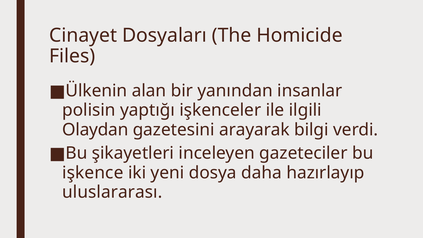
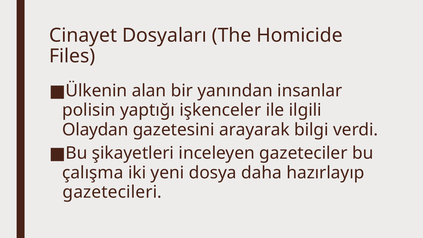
işkence: işkence -> çalışma (93, 173)
uluslararası: uluslararası -> gazetecileri (112, 192)
